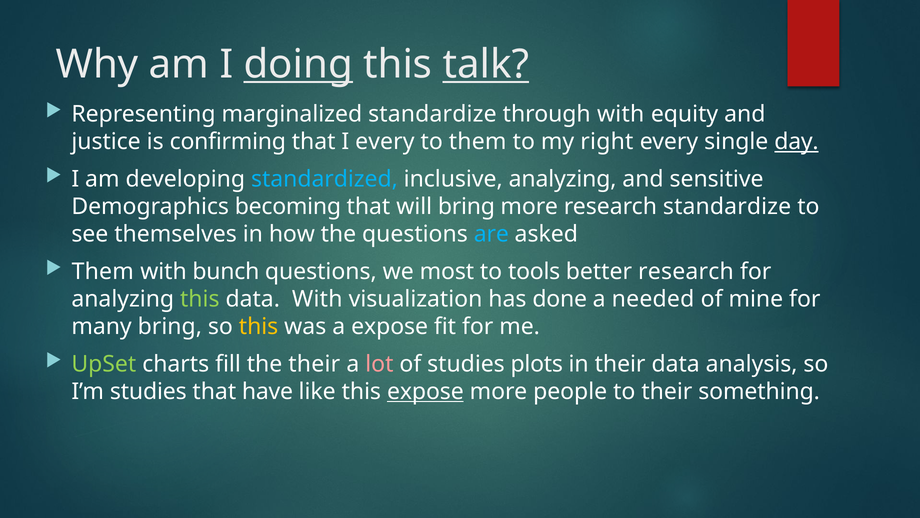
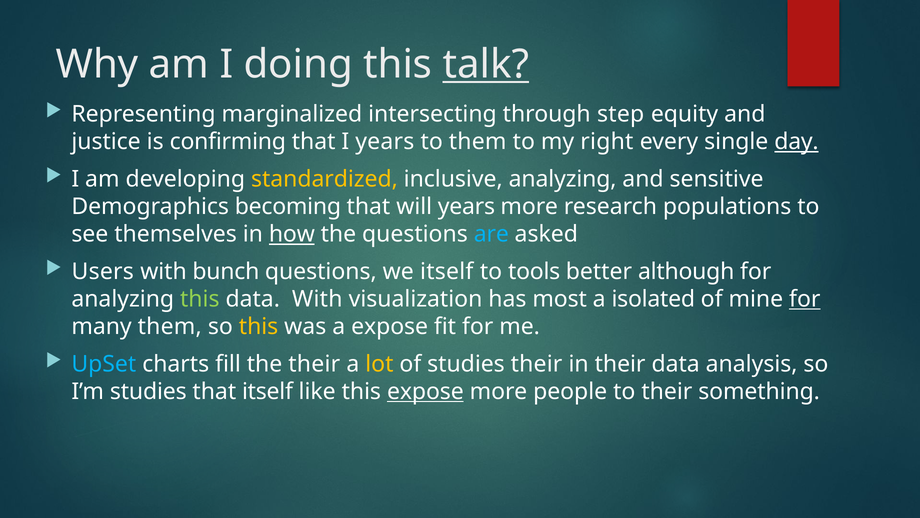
doing underline: present -> none (298, 65)
marginalized standardize: standardize -> intersecting (432, 114)
through with: with -> step (621, 114)
I every: every -> years (385, 142)
standardized colour: light blue -> yellow (324, 179)
will bring: bring -> years (466, 206)
research standardize: standardize -> populations (727, 206)
how underline: none -> present (292, 234)
Them: Them -> Users (103, 271)
we most: most -> itself (447, 271)
better research: research -> although (686, 271)
done: done -> most (560, 299)
needed: needed -> isolated (653, 299)
for underline: none -> present (805, 299)
many bring: bring -> them (170, 326)
UpSet colour: light green -> light blue (104, 364)
lot colour: pink -> yellow (379, 364)
studies plots: plots -> their (537, 364)
that have: have -> itself (267, 391)
